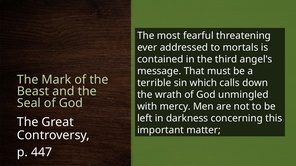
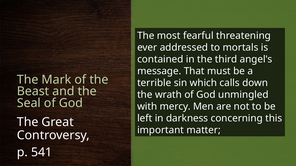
447: 447 -> 541 (42, 153)
